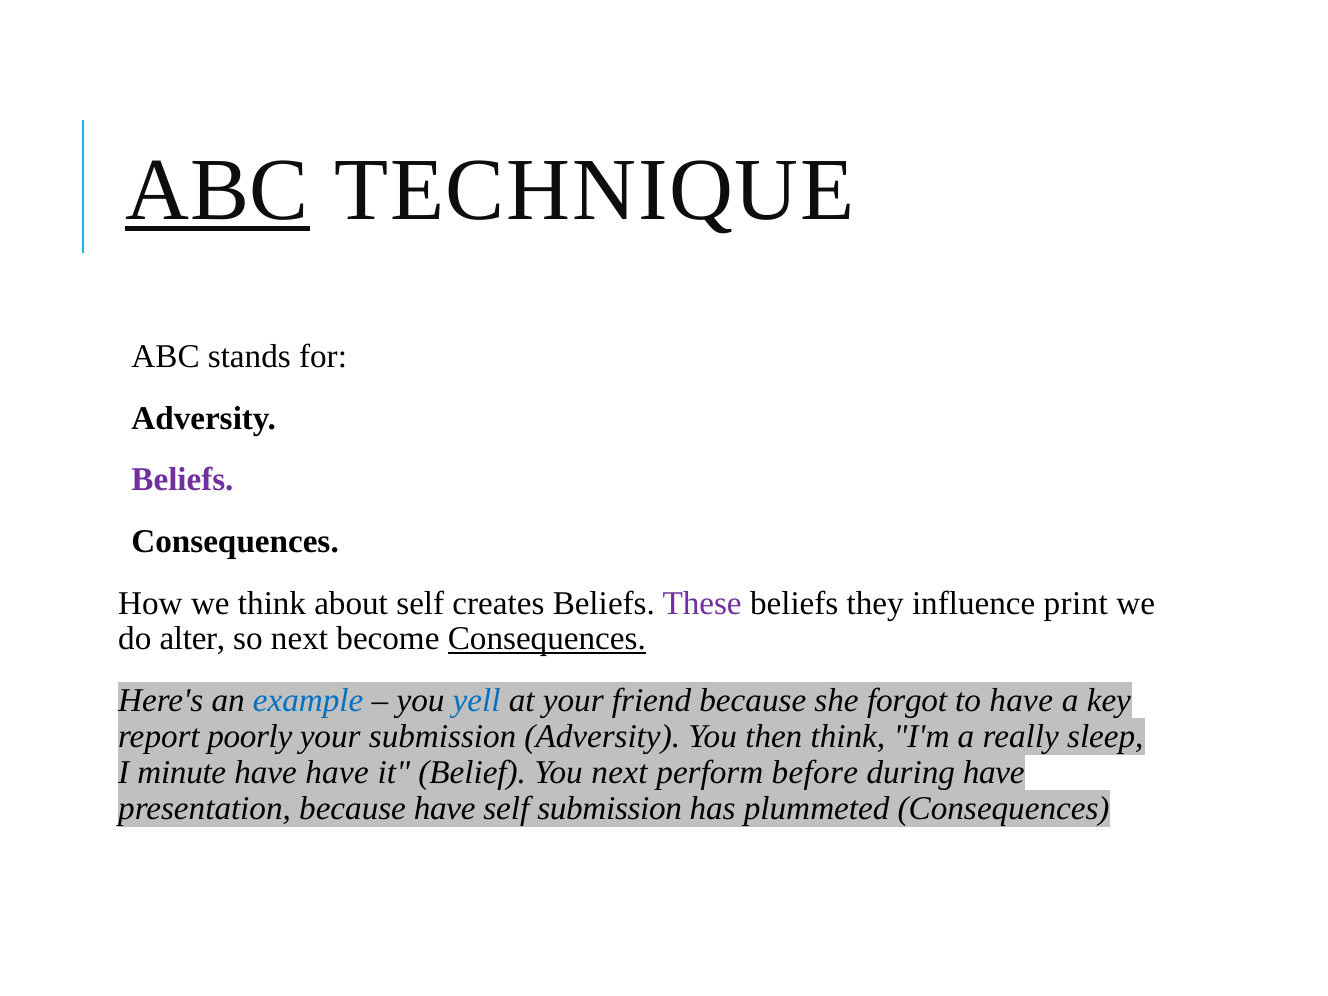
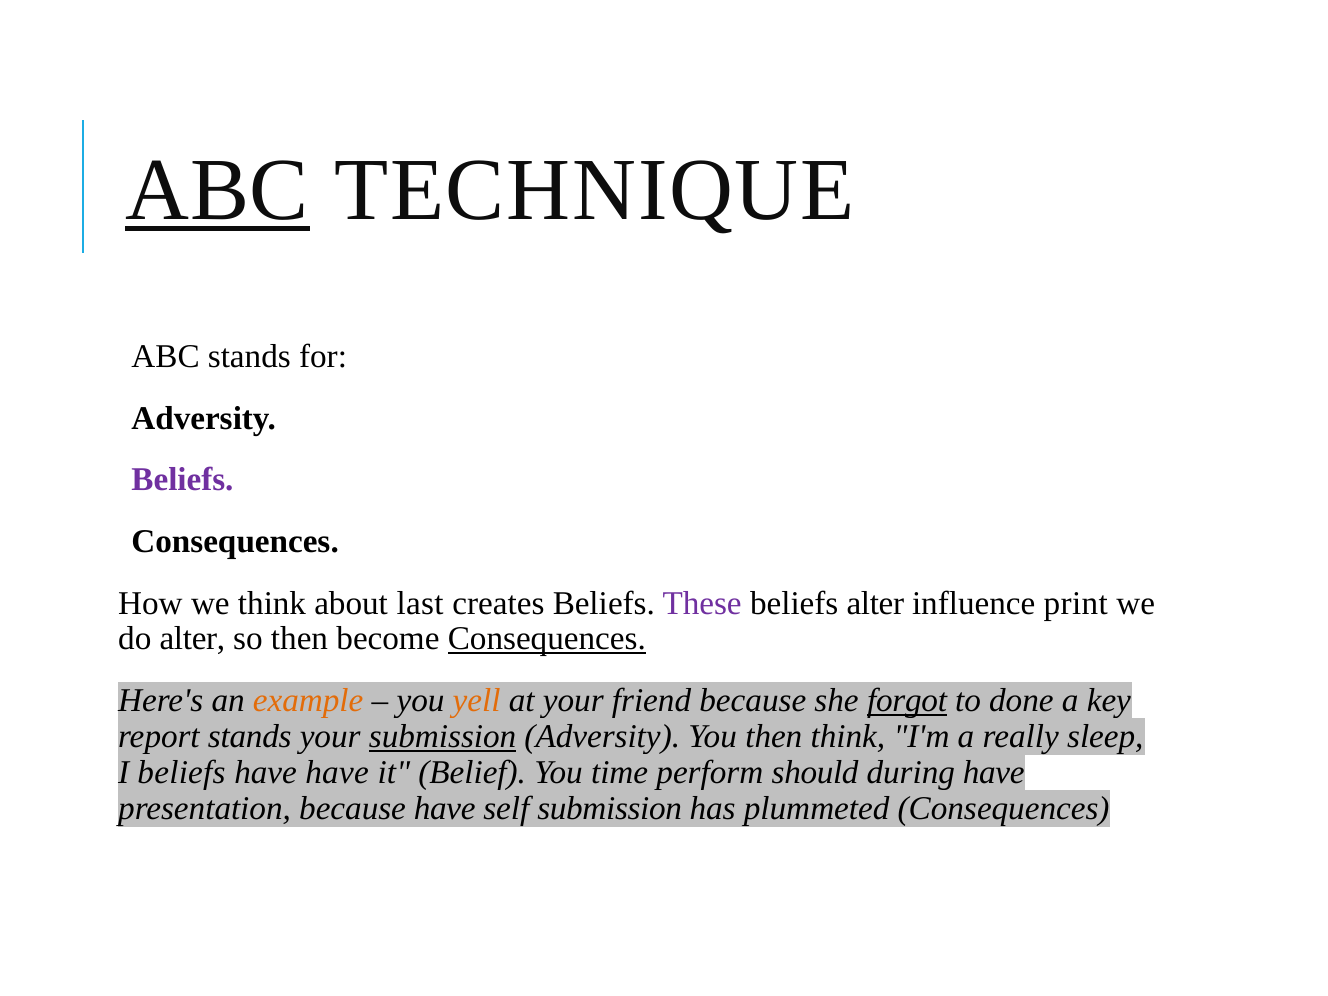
about self: self -> last (420, 603)
beliefs they: they -> alter (875, 603)
so next: next -> then (300, 639)
example colour: blue -> orange (308, 701)
yell colour: blue -> orange (477, 701)
forgot underline: none -> present (907, 701)
to have: have -> done (1021, 701)
report poorly: poorly -> stands (250, 737)
submission underline: none -> present (443, 737)
I minute: minute -> beliefs (182, 772)
You next: next -> time (620, 772)
before: before -> should (815, 772)
